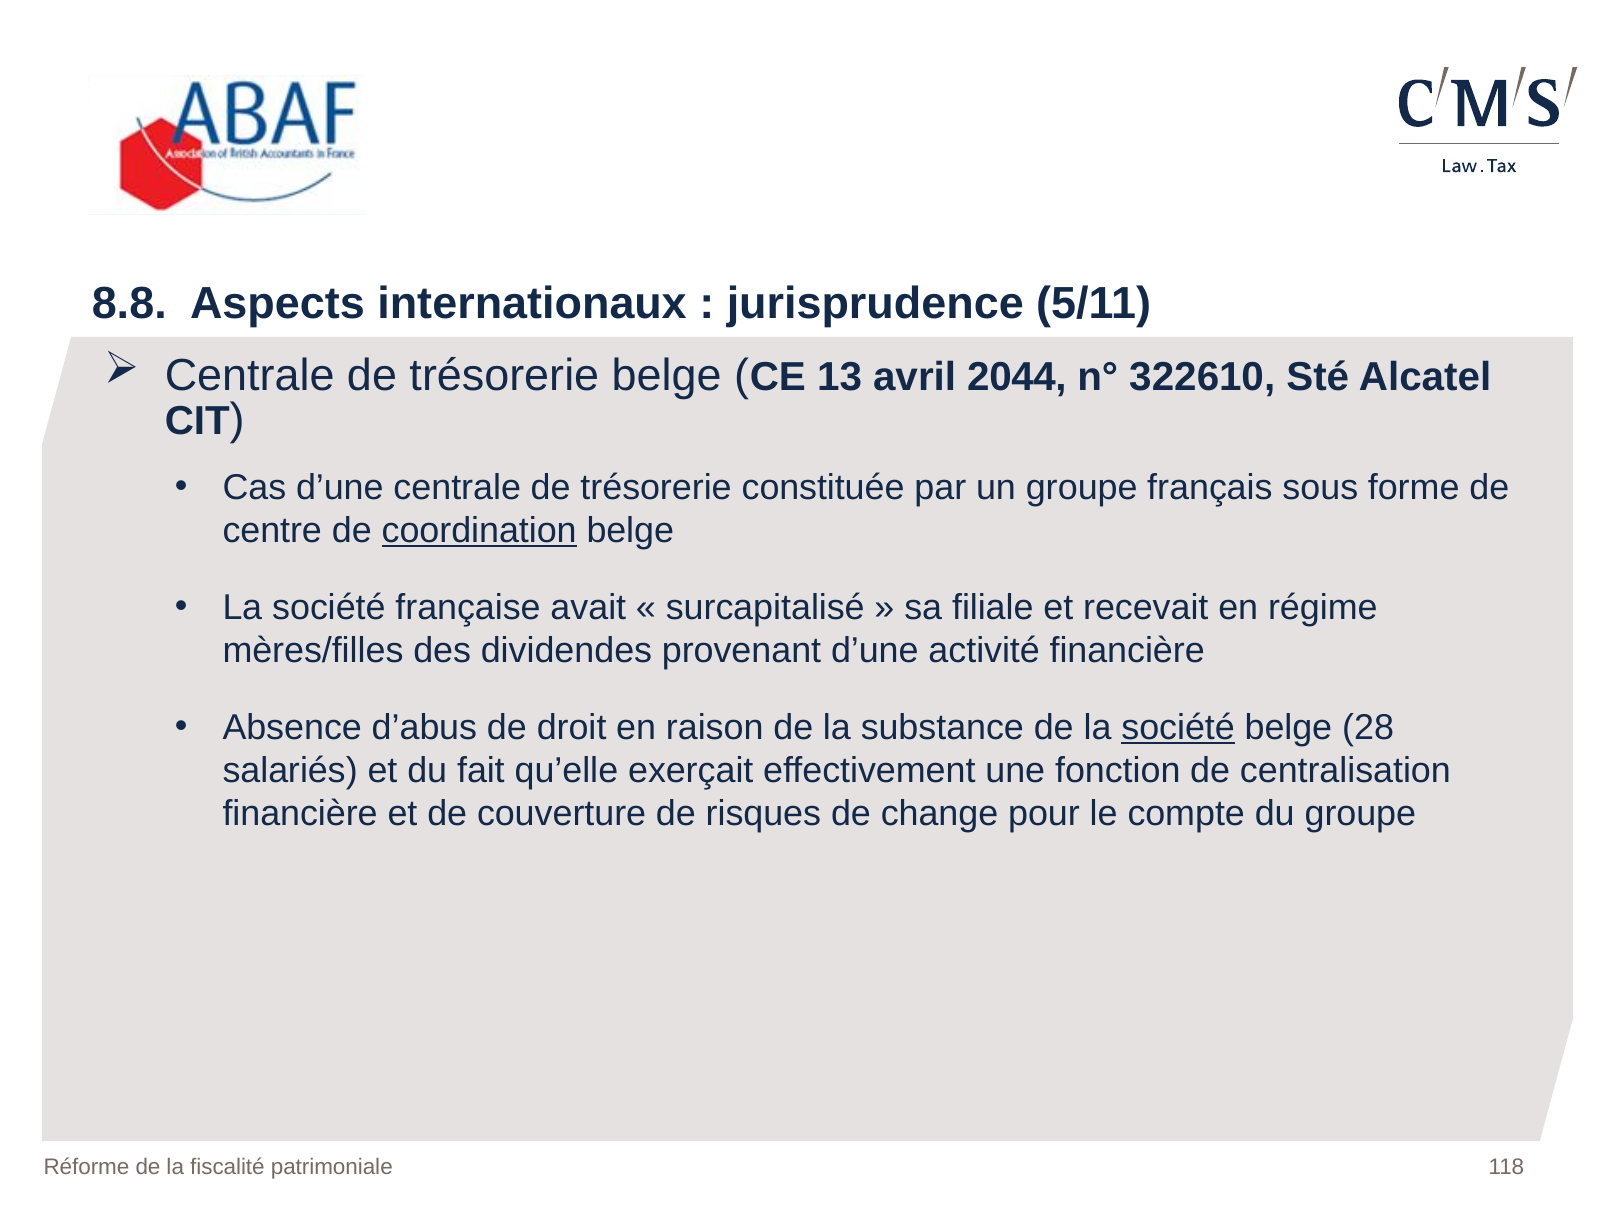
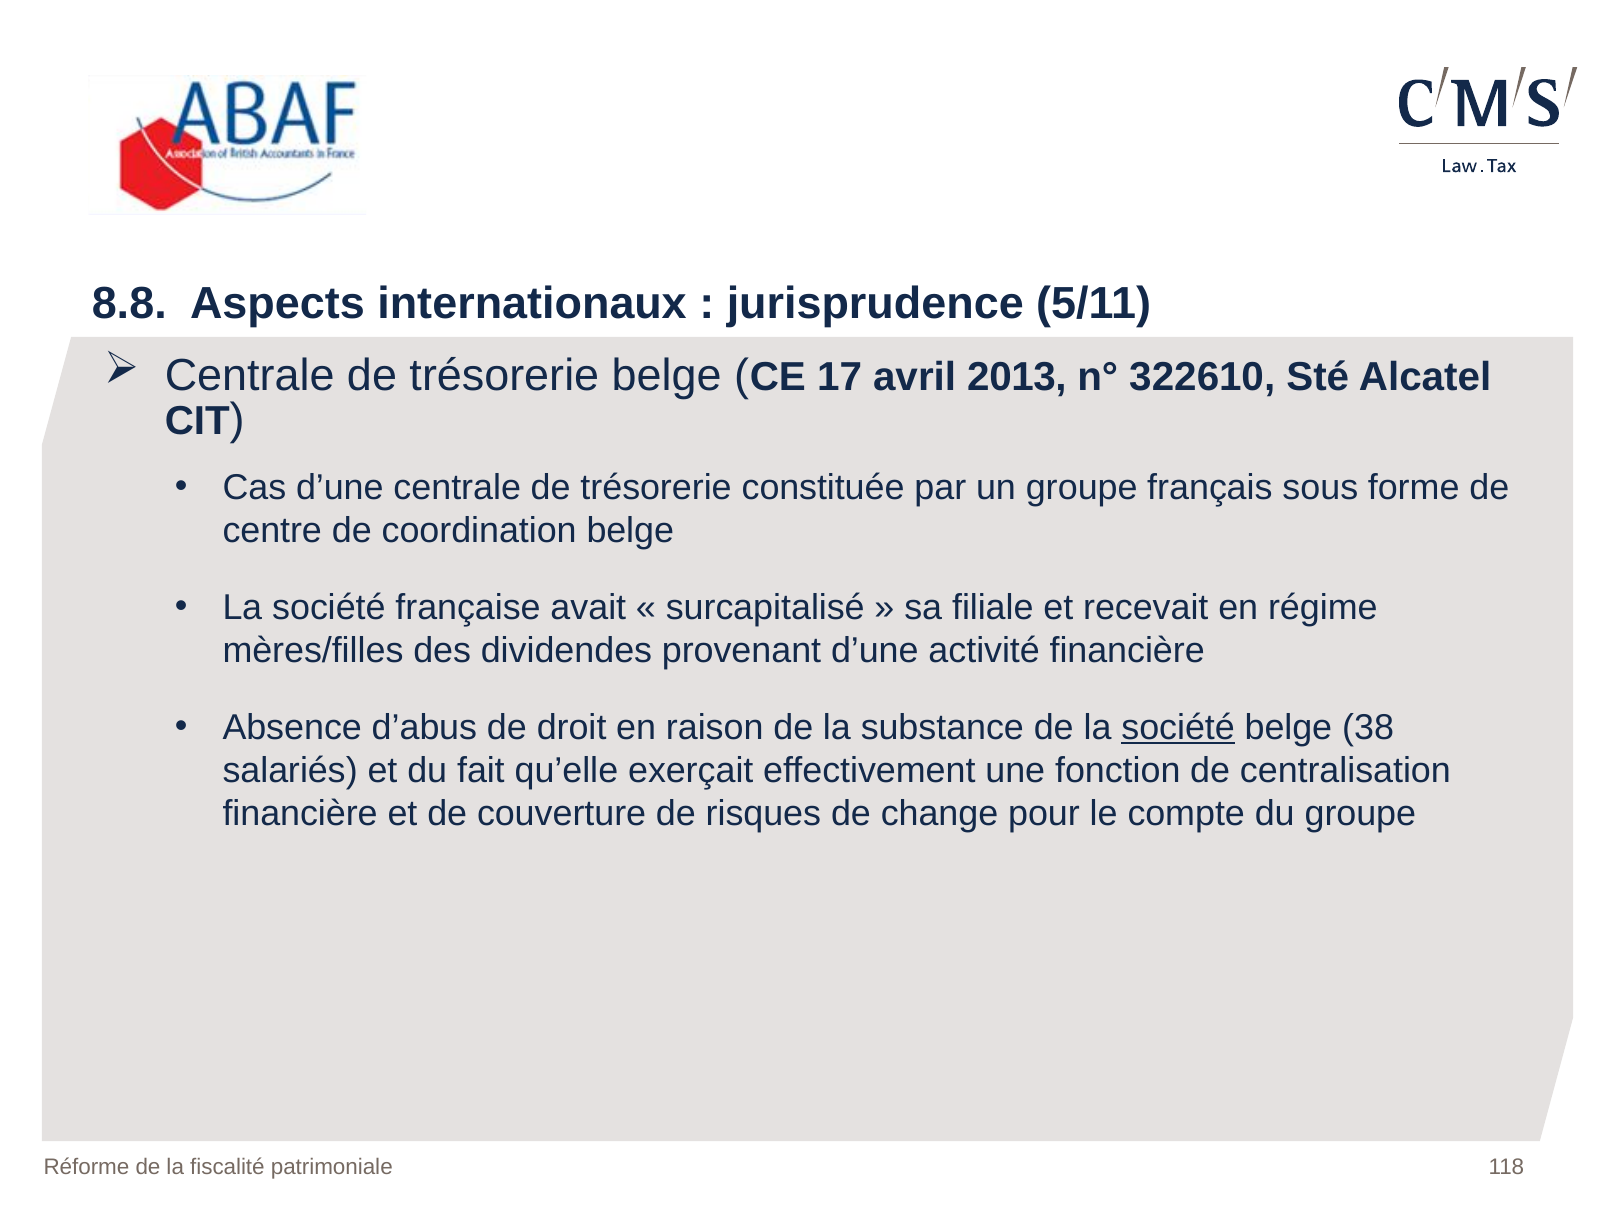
13: 13 -> 17 (840, 378)
2044: 2044 -> 2013 (1017, 378)
coordination underline: present -> none (479, 530)
28: 28 -> 38 (1368, 728)
